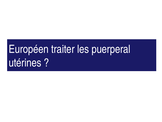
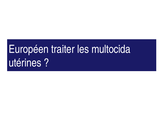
puerperal: puerperal -> multocida (111, 49)
